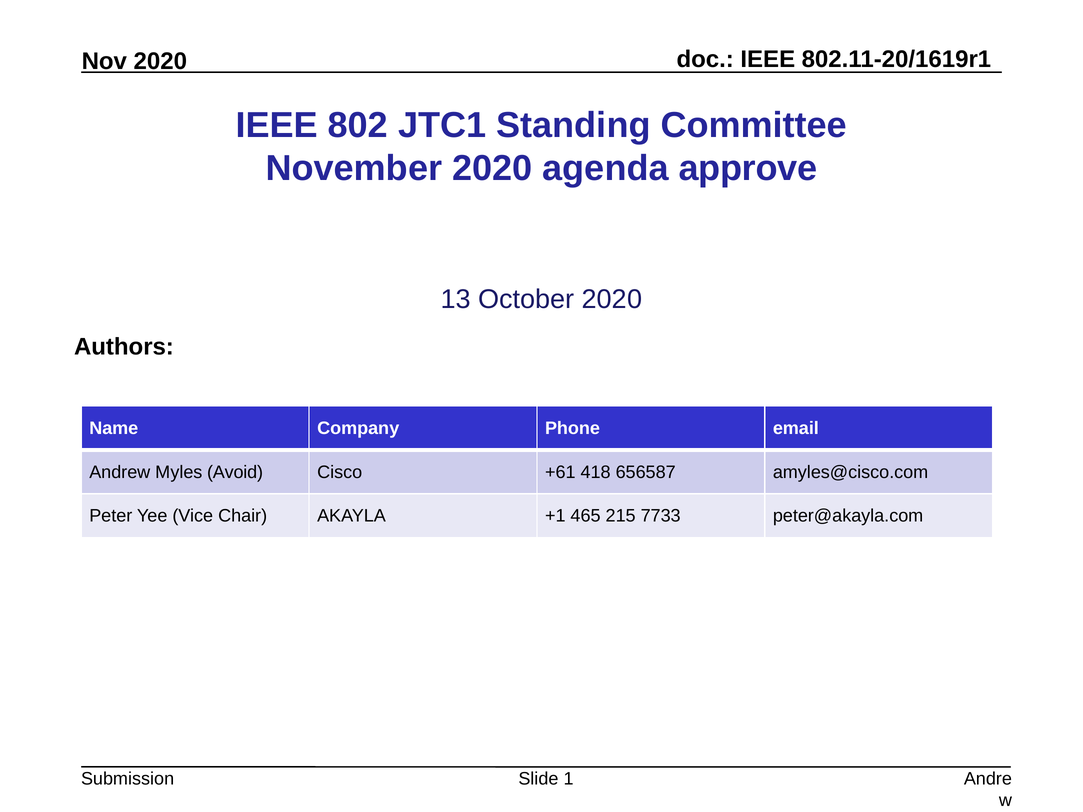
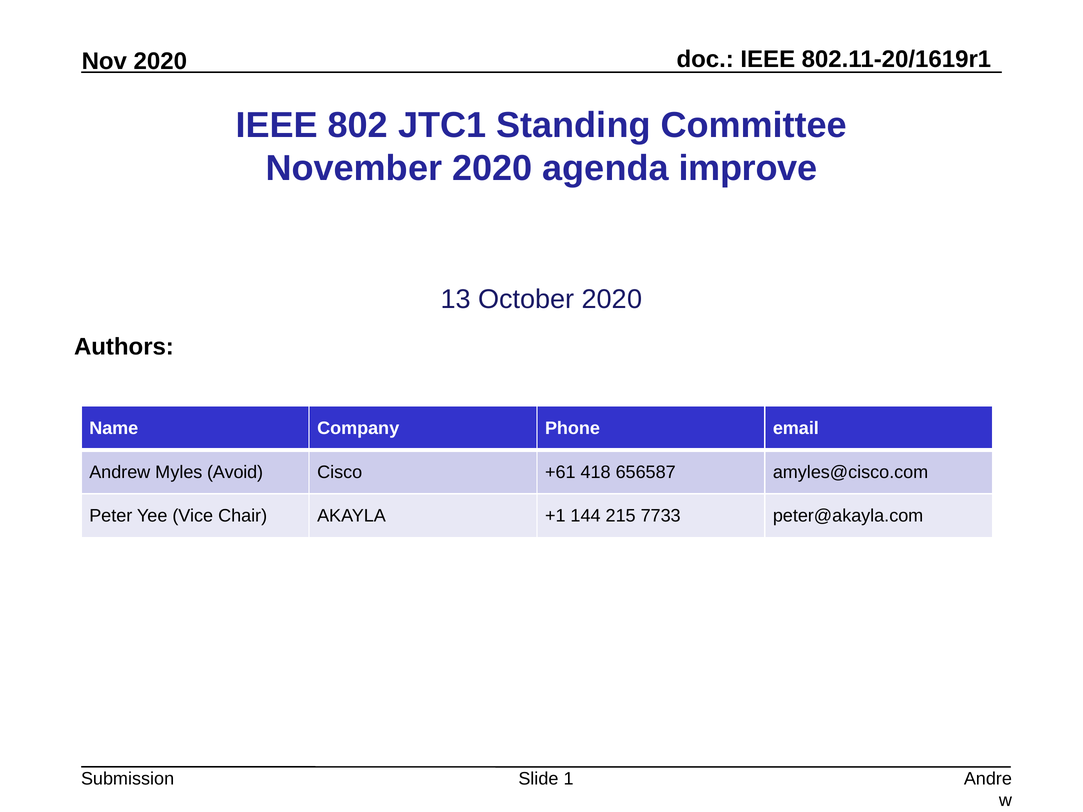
approve: approve -> improve (748, 169)
465: 465 -> 144 (586, 516)
